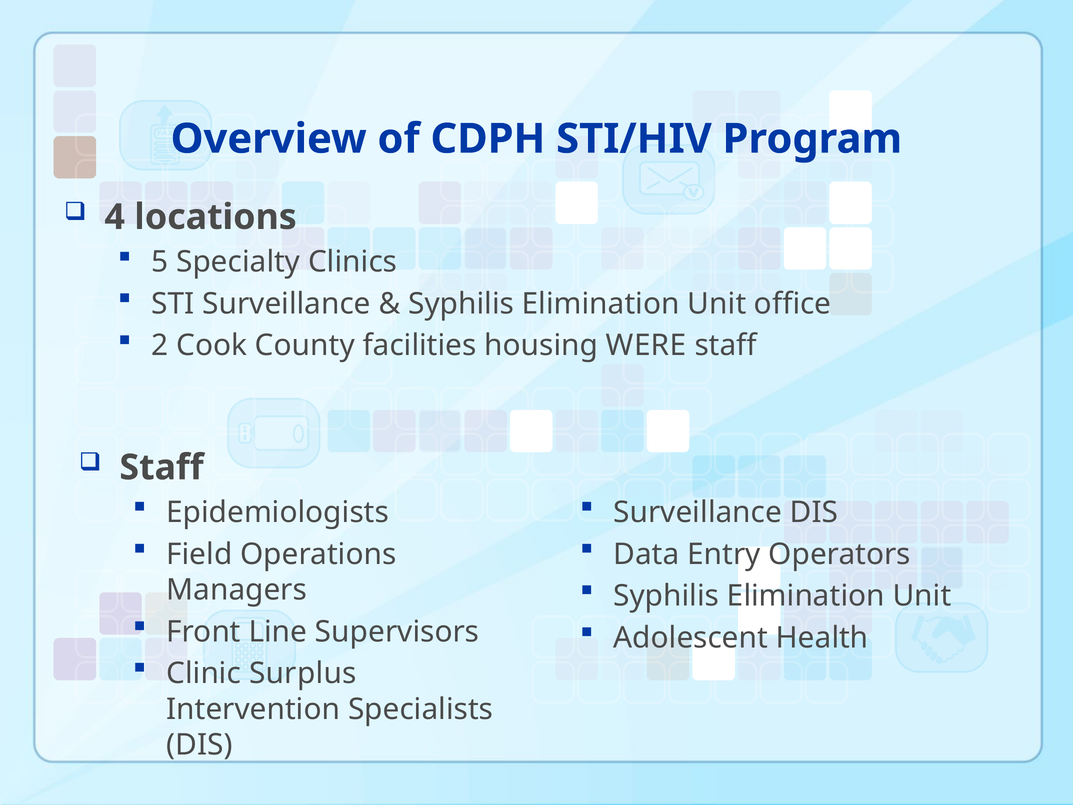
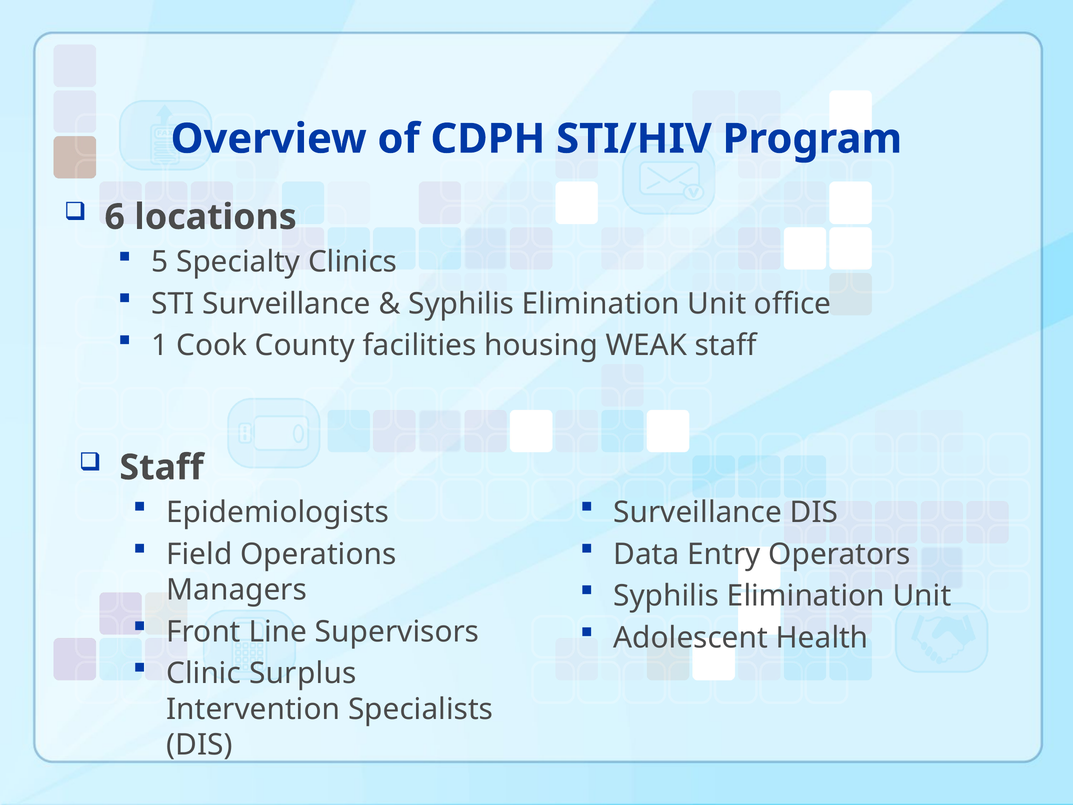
4: 4 -> 6 (115, 217)
2: 2 -> 1 (160, 345)
WERE: WERE -> WEAK (646, 345)
